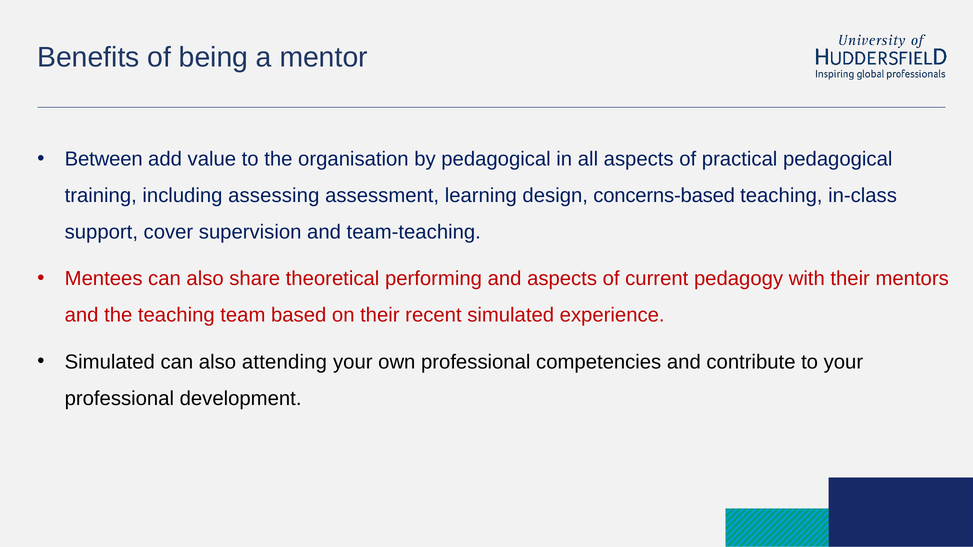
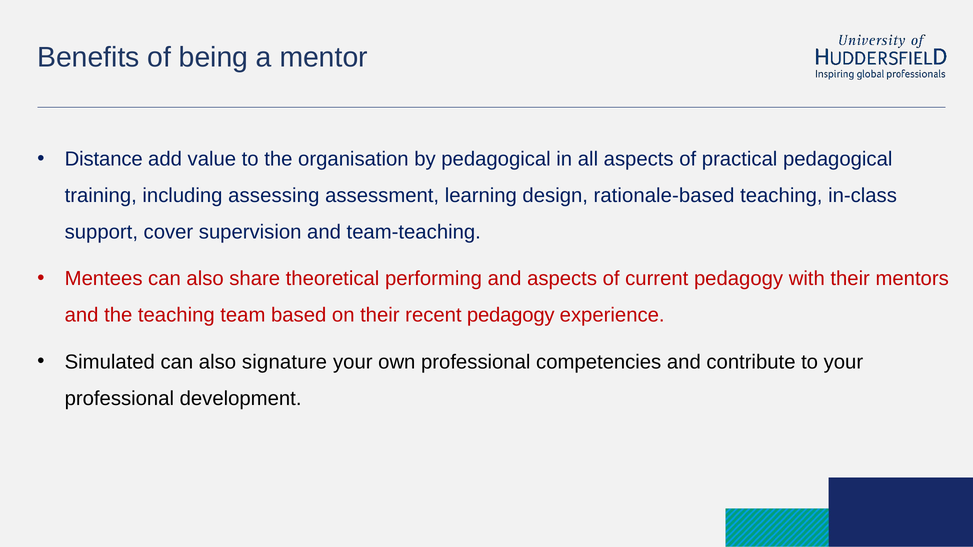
Between: Between -> Distance (104, 159)
concerns-based: concerns-based -> rationale-based (664, 196)
recent simulated: simulated -> pedagogy (511, 315)
attending: attending -> signature (284, 362)
